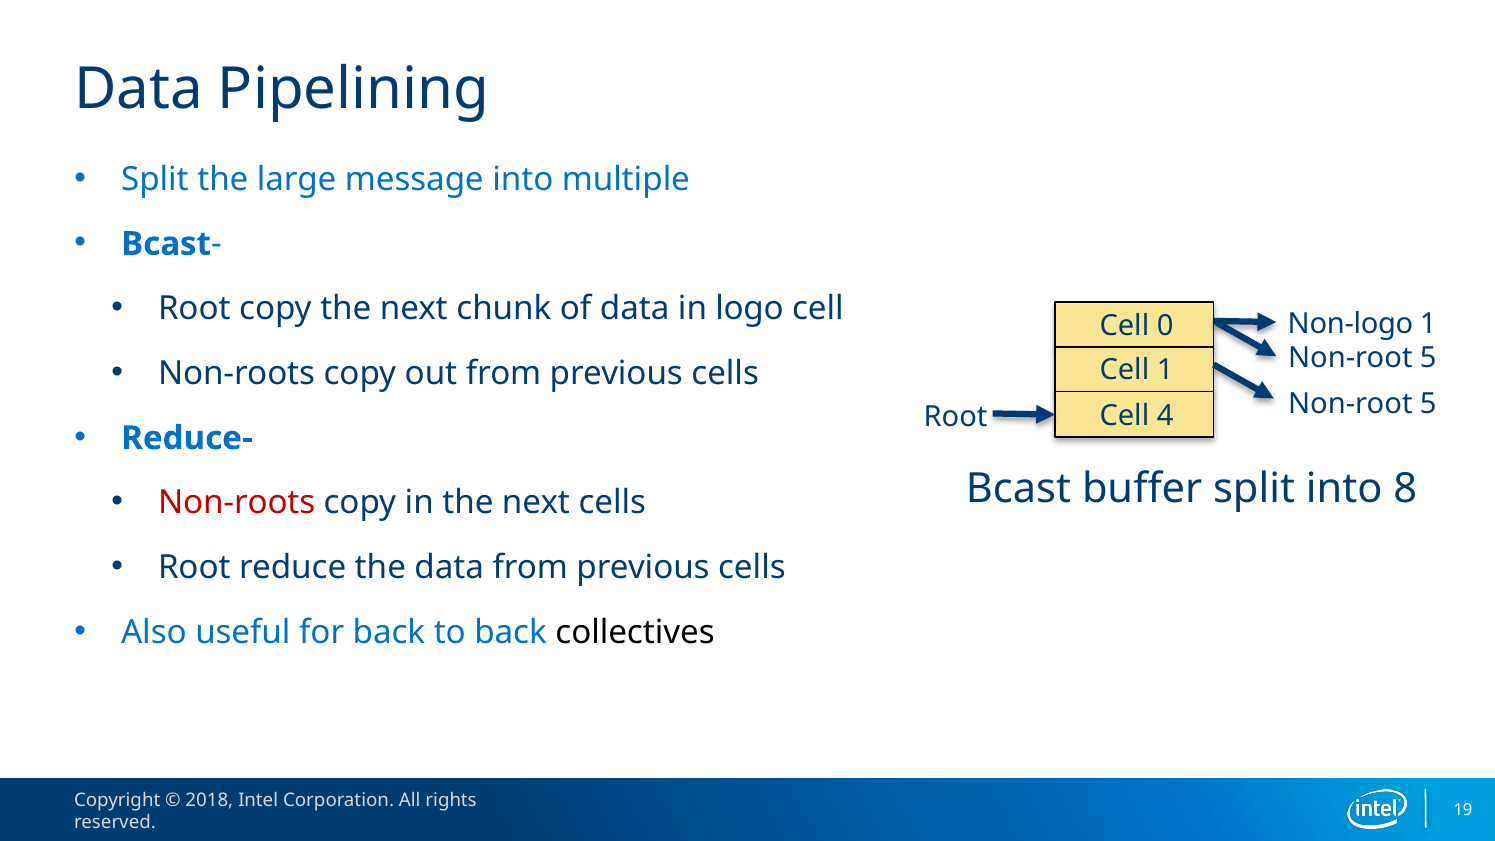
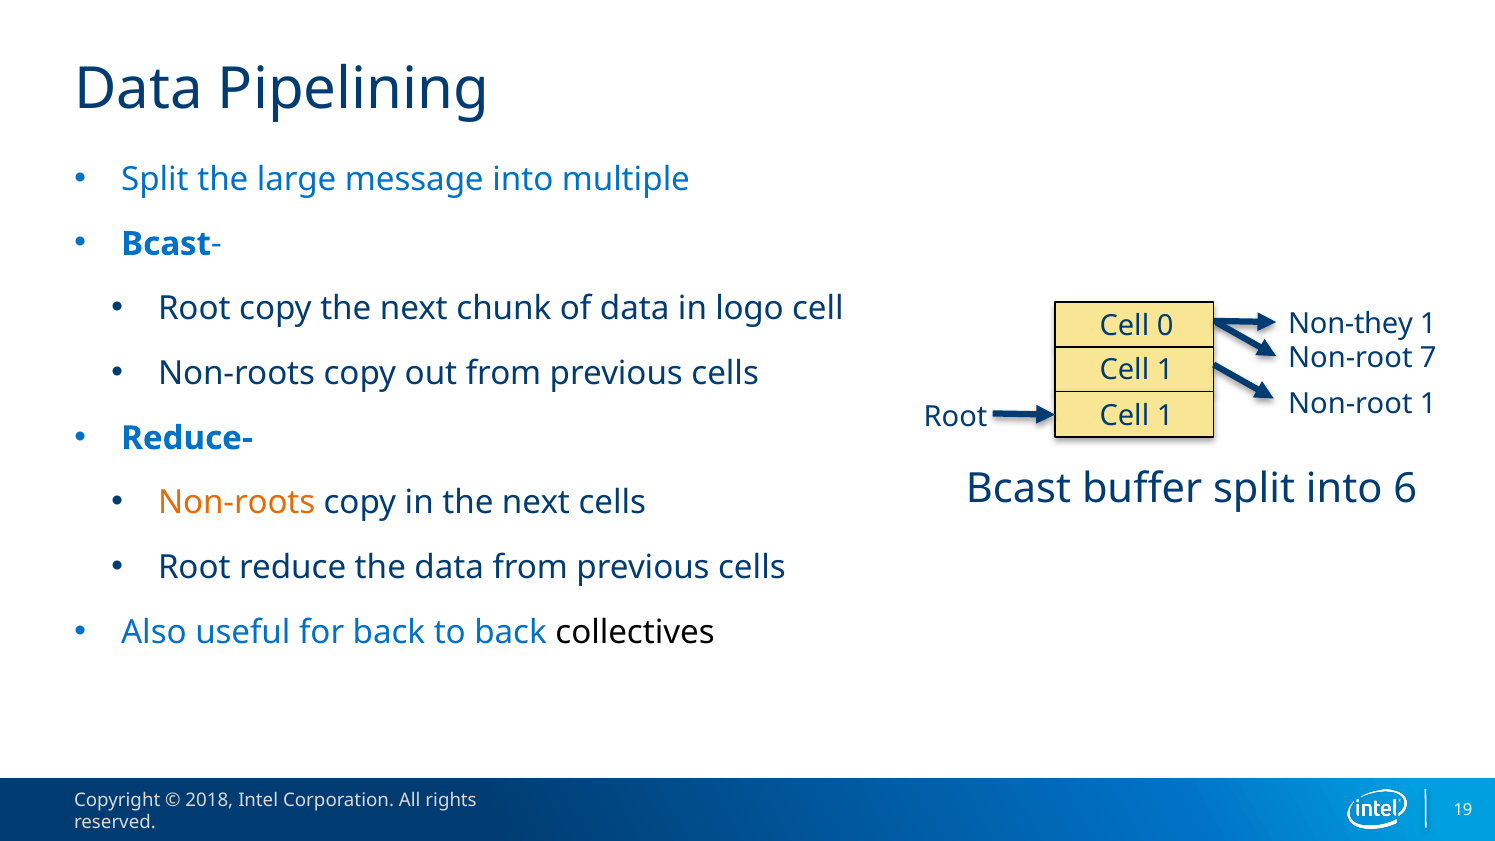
Non-logo: Non-logo -> Non-they (1351, 323)
5: 5 -> 7 (1428, 358)
5: 5 -> 1 (1428, 404)
4: 4 -> 1 (1165, 416)
8: 8 -> 6 (1405, 489)
Non-roots colour: red -> orange (237, 503)
